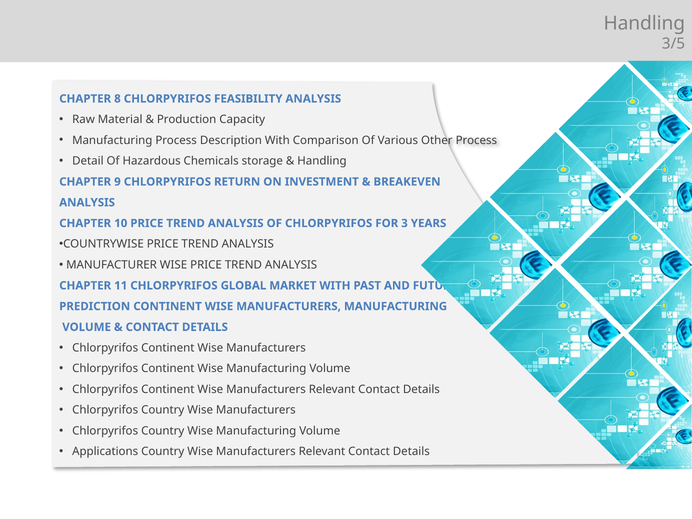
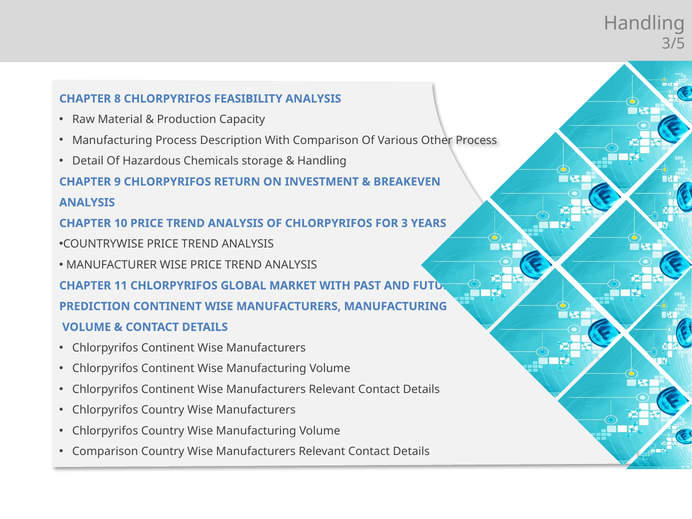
Applications: Applications -> Comparison (105, 452)
